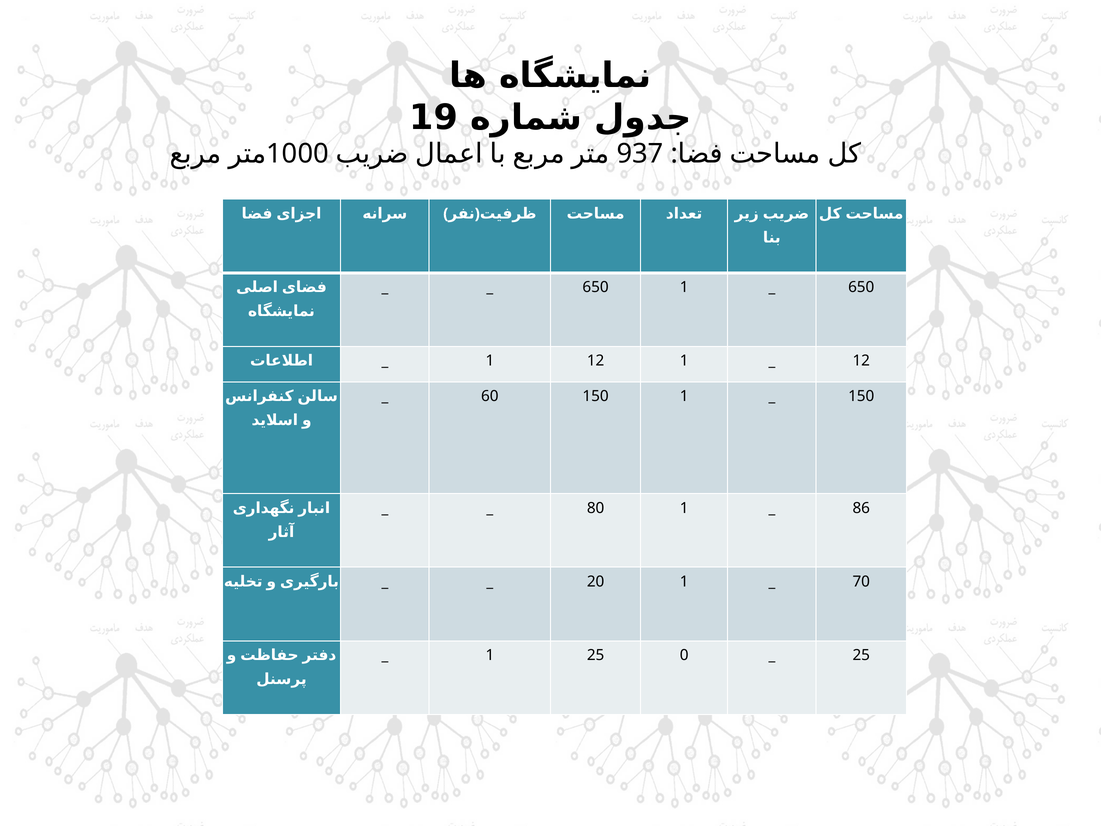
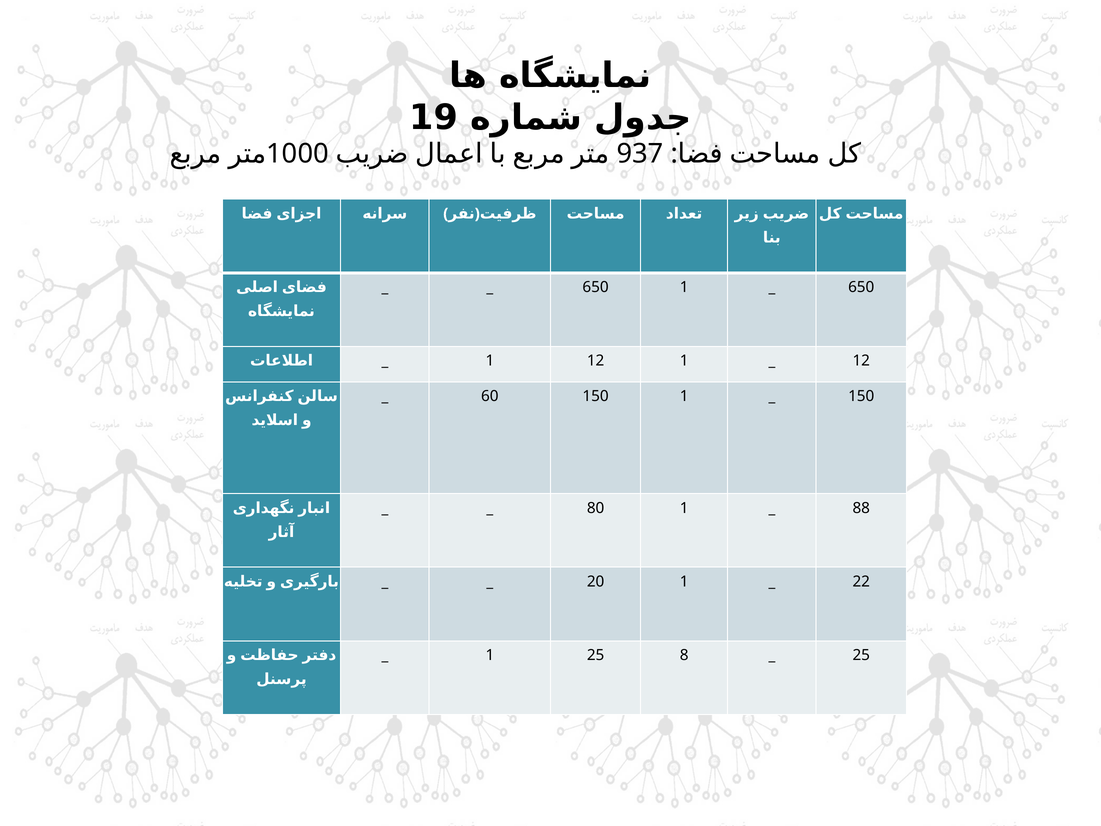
86: 86 -> 88 (861, 508)
70: 70 -> 22 (861, 581)
0: 0 -> 8 (684, 655)
